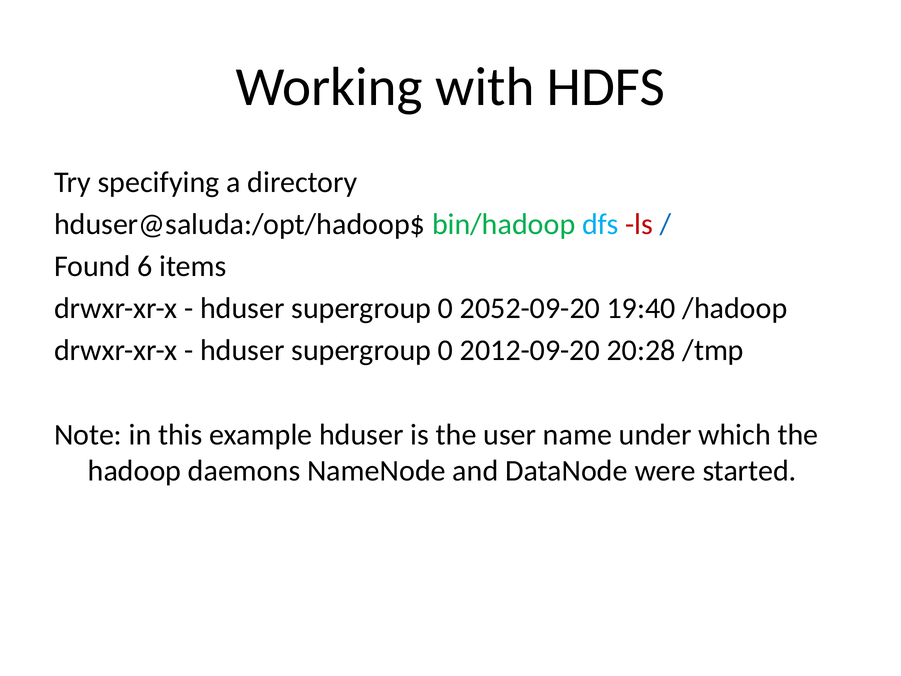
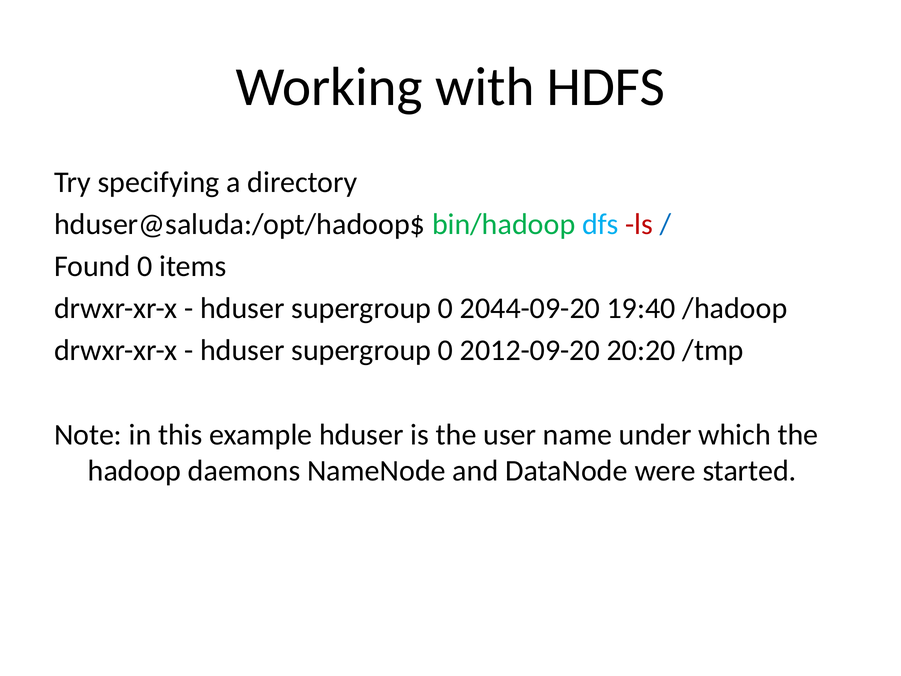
Found 6: 6 -> 0 (145, 266)
2052-09-20: 2052-09-20 -> 2044-09-20 (530, 308)
20:28: 20:28 -> 20:20 (641, 350)
